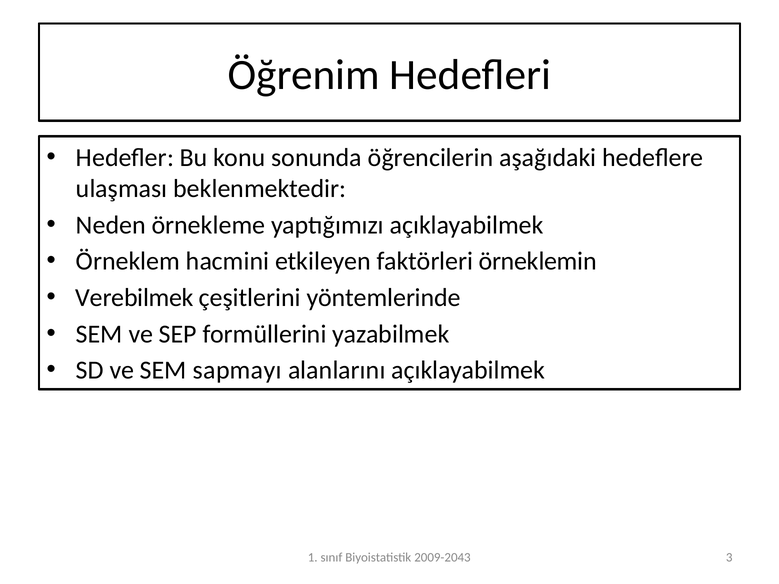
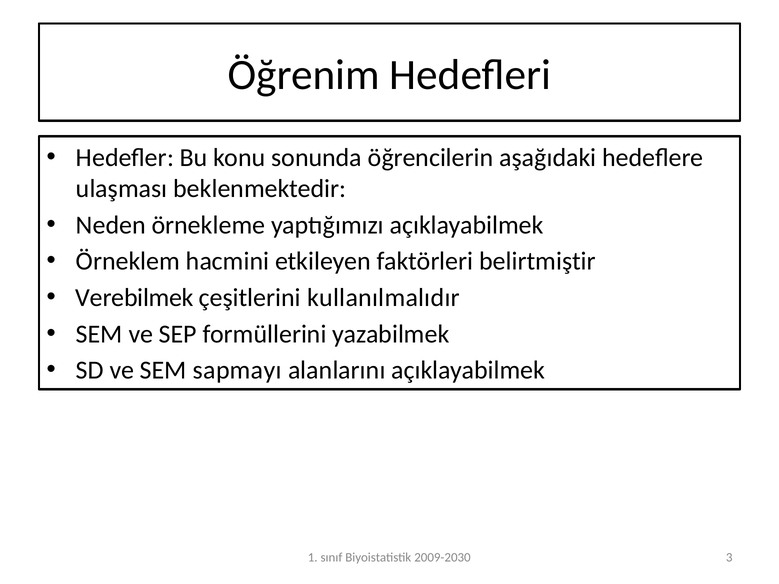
örneklemin: örneklemin -> belirtmiştir (538, 261)
yöntemlerinde: yöntemlerinde -> kullanılmalıdır (384, 298)
2009-2043: 2009-2043 -> 2009-2030 (442, 558)
